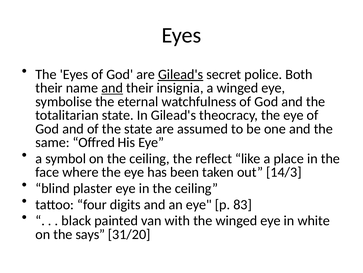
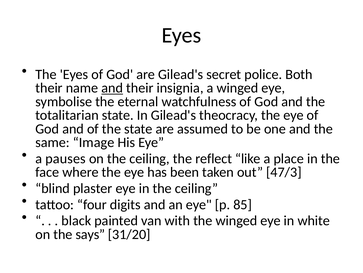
Gilead's underline: present -> none (181, 74)
Offred: Offred -> Image (94, 142)
symbol: symbol -> pauses (66, 158)
14/3: 14/3 -> 47/3 (284, 172)
83: 83 -> 85 (243, 204)
